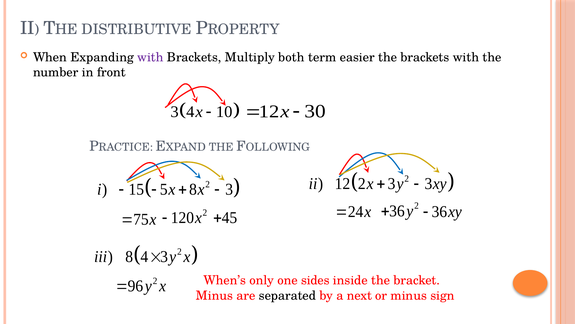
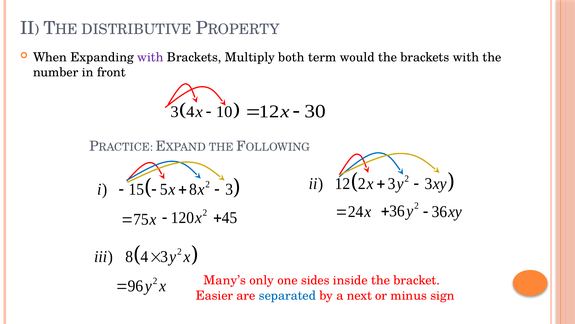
easier: easier -> would (357, 57)
When’s: When’s -> Many’s (225, 280)
Minus: Minus -> Easier (215, 295)
separated colour: black -> blue (288, 295)
